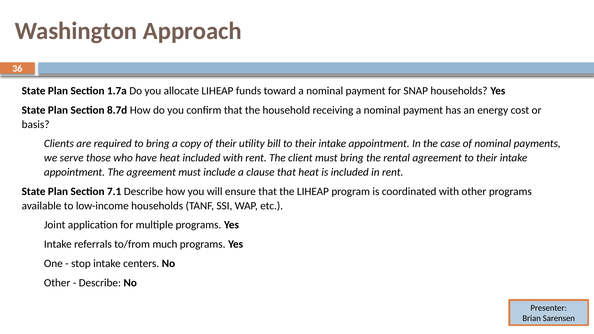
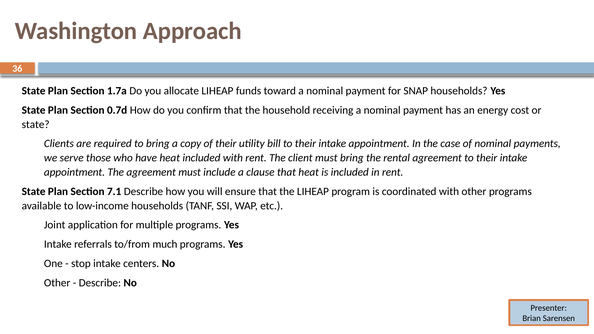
8.7d: 8.7d -> 0.7d (117, 110)
basis: basis -> state (36, 124)
